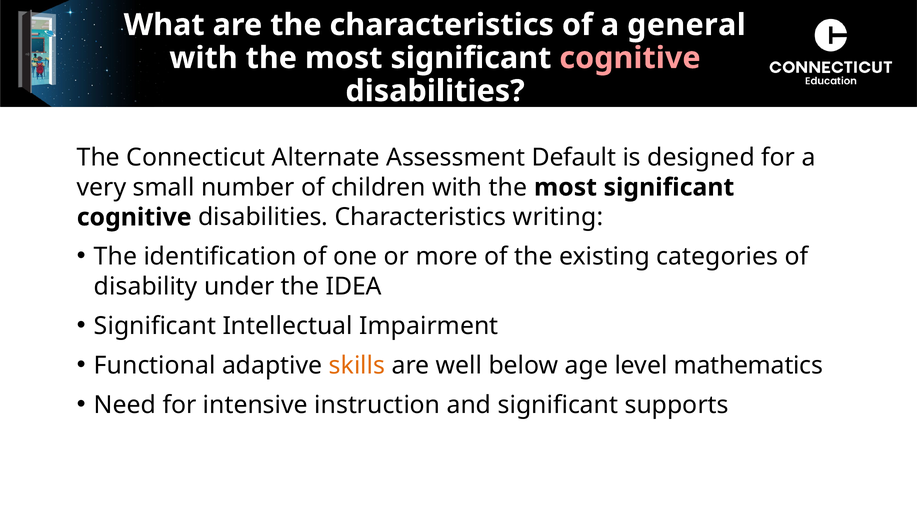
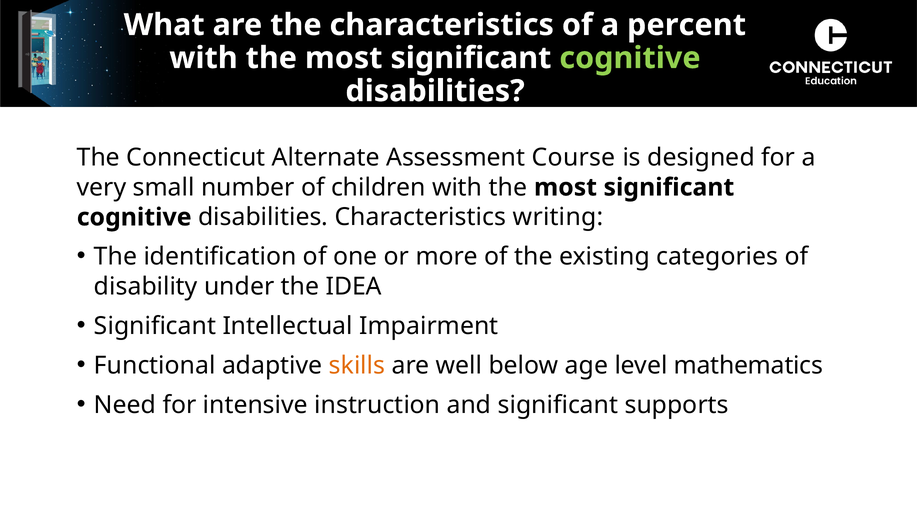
general: general -> percent (687, 25)
cognitive colour: pink -> light green (630, 58)
Default: Default -> Course (574, 157)
